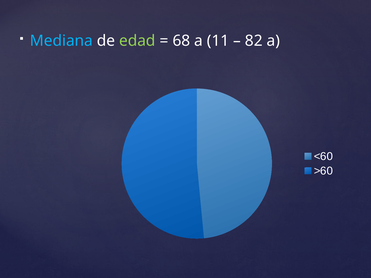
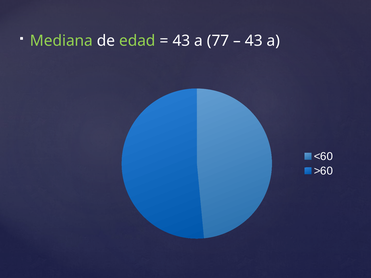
Mediana colour: light blue -> light green (61, 41)
68: 68 -> 43 (181, 41)
11: 11 -> 77 (218, 41)
82: 82 -> 43 (254, 41)
